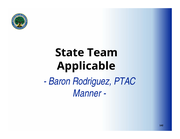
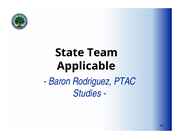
Manner: Manner -> Studies (87, 93)
